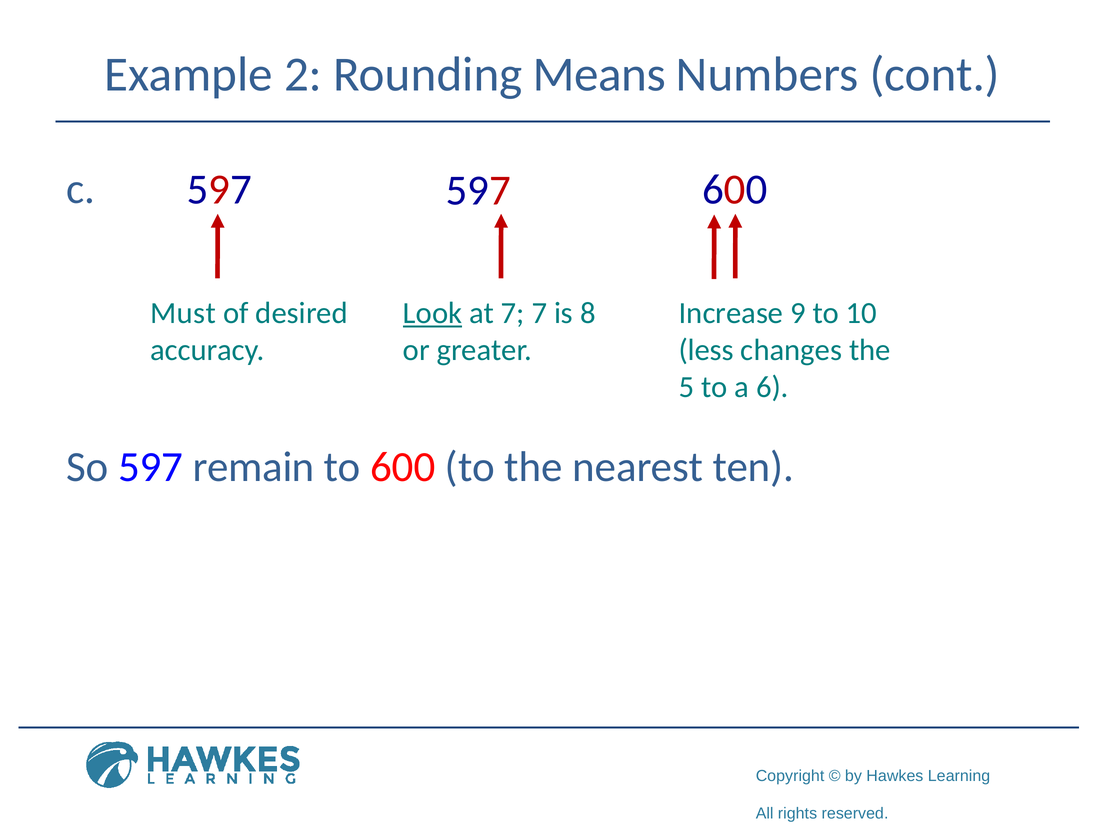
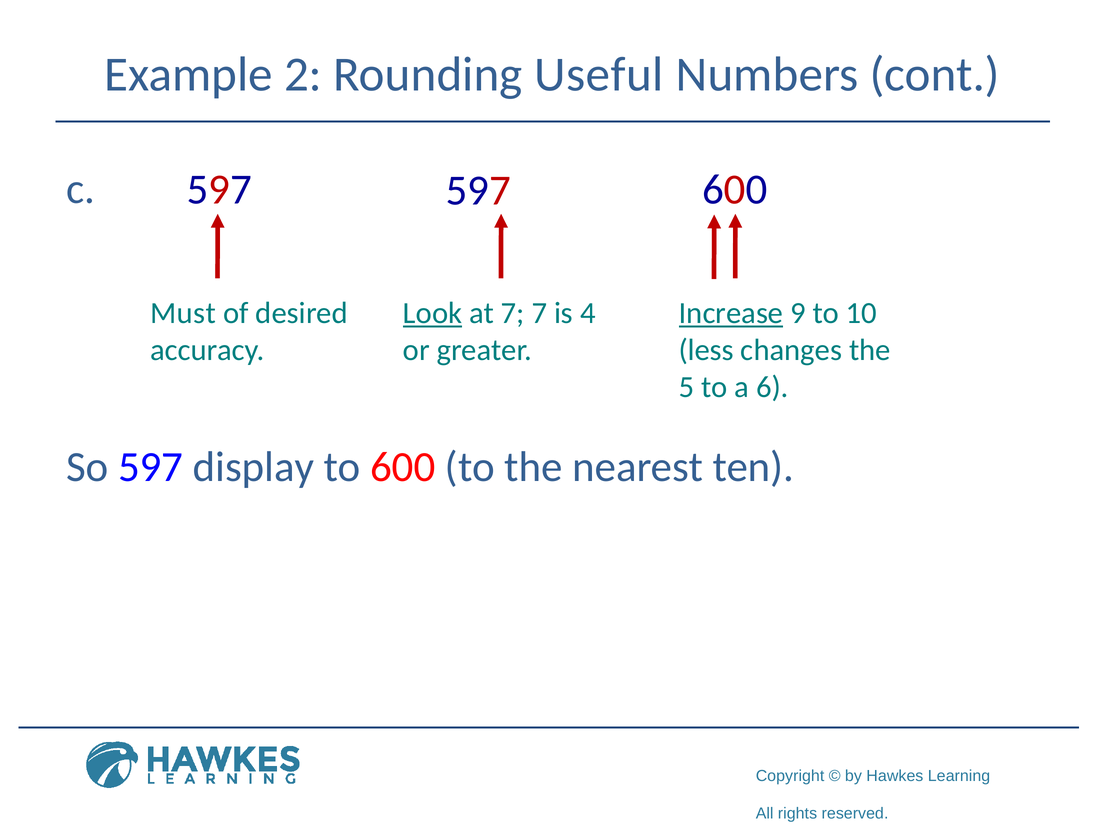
Means: Means -> Useful (599, 74)
8: 8 -> 4 (588, 313)
Increase underline: none -> present (731, 313)
remain: remain -> display (254, 467)
